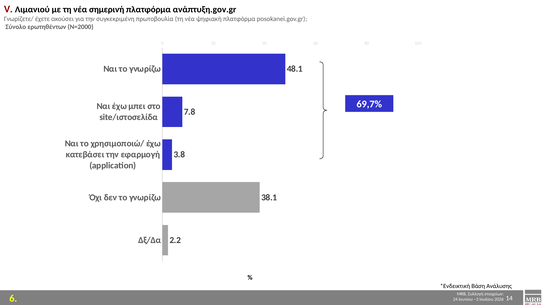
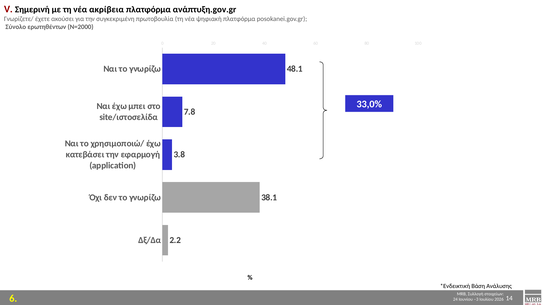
Λιμανιού: Λιμανιού -> Σημερινή (32, 9)
σημερινή: σημερινή -> ακρίβεια (107, 9)
69,7%: 69,7% -> 33,0% (369, 104)
